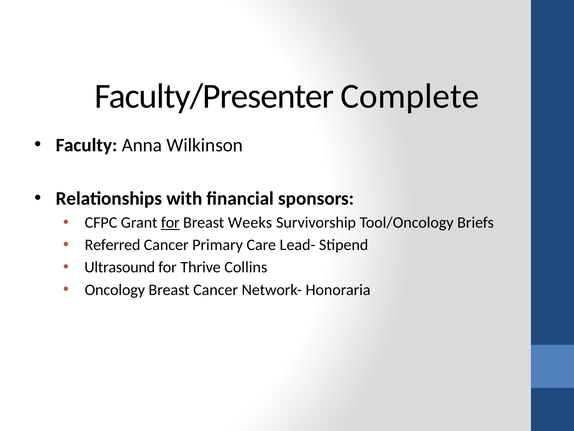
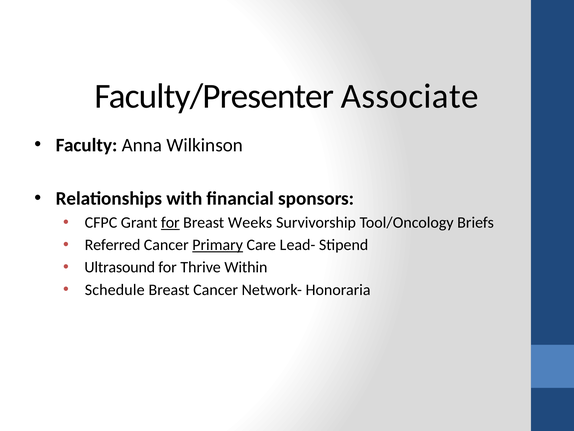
Complete: Complete -> Associate (410, 96)
Primary underline: none -> present (218, 245)
Collins: Collins -> Within (246, 267)
Oncology: Oncology -> Schedule (115, 289)
